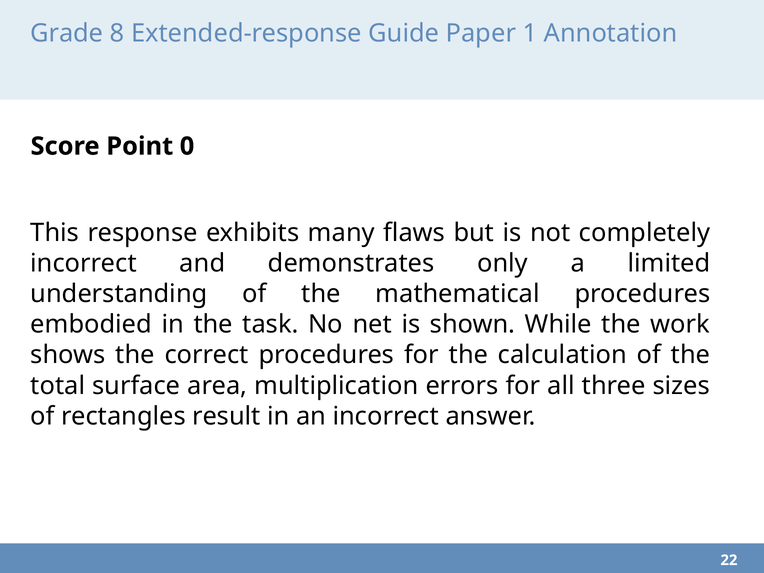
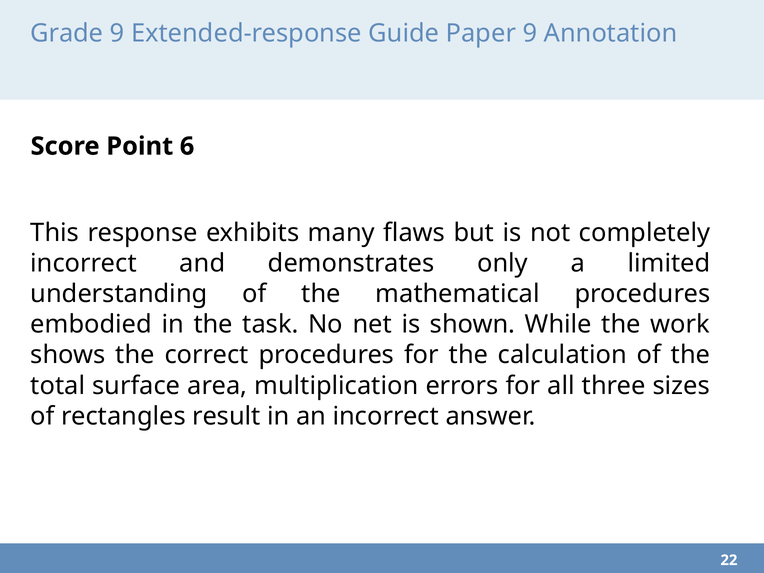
Grade 8: 8 -> 9 (117, 34)
Paper 1: 1 -> 9 (530, 34)
0: 0 -> 6 (187, 146)
